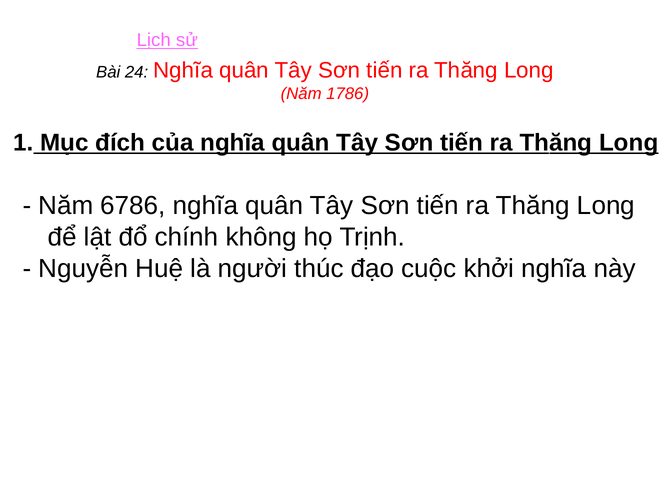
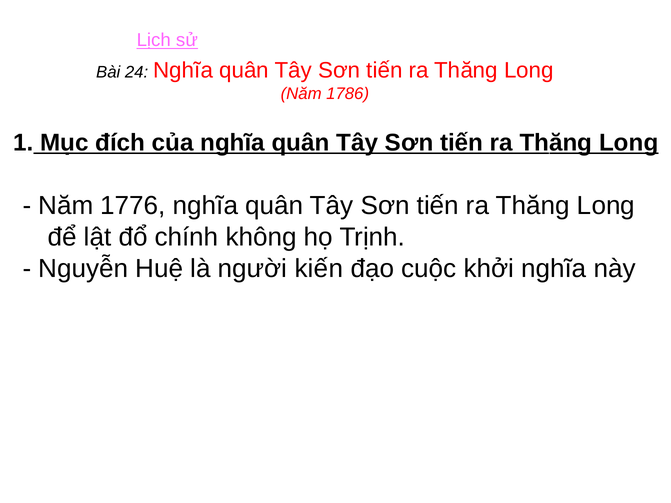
6786: 6786 -> 1776 (133, 206)
thúc: thúc -> kiến (319, 269)
